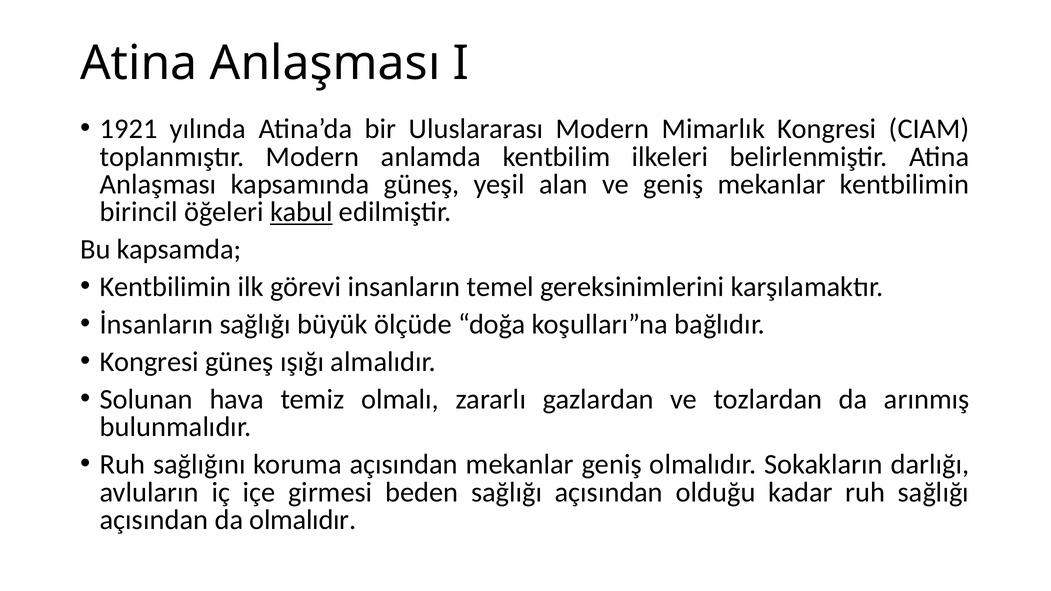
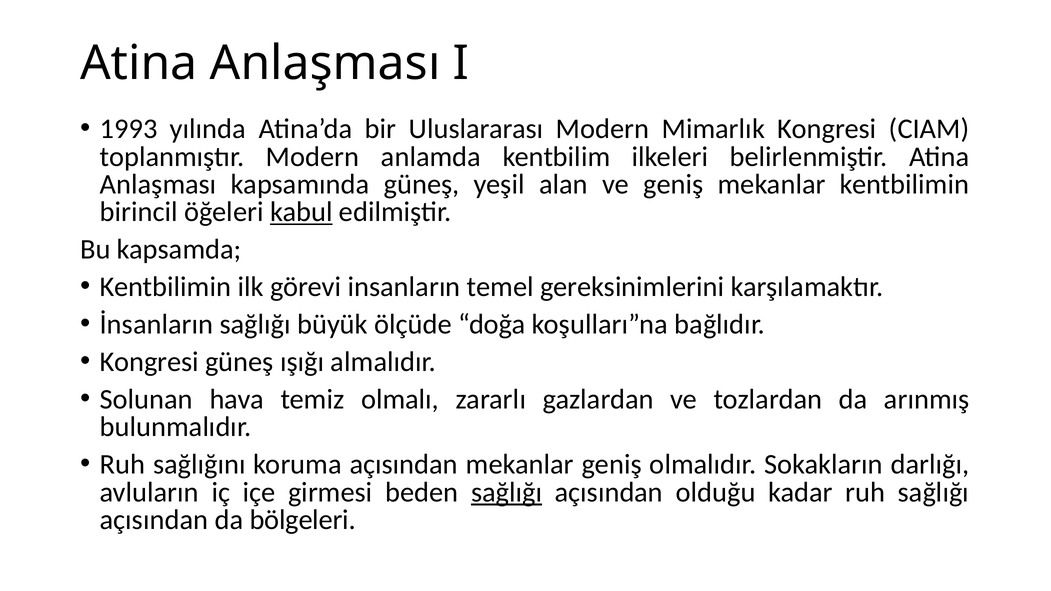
1921: 1921 -> 1993 (129, 129)
sağlığı underline: none -> present (507, 492)
da olmalıdır: olmalıdır -> bölgeleri (303, 520)
